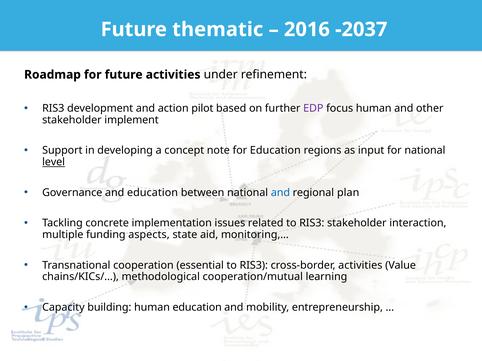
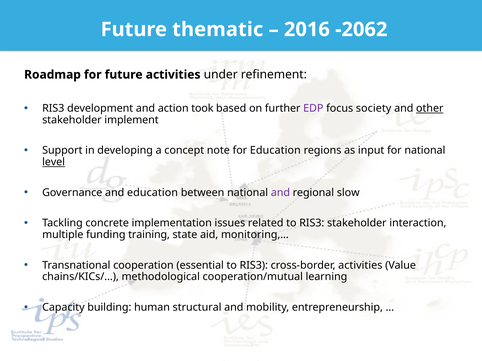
-2037: -2037 -> -2062 (361, 30)
pilot: pilot -> took (202, 108)
focus human: human -> society (374, 108)
other underline: none -> present (430, 108)
and colour: blue -> purple (280, 193)
plan: plan -> slow (348, 193)
aspects: aspects -> training (149, 235)
human education: education -> structural (197, 308)
